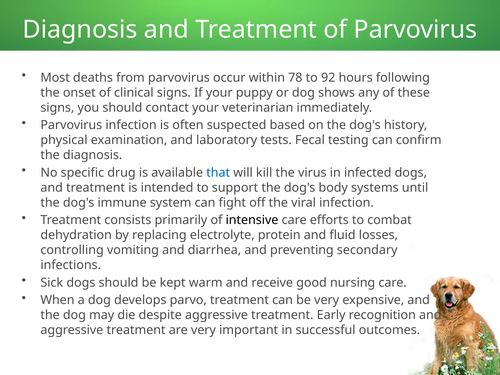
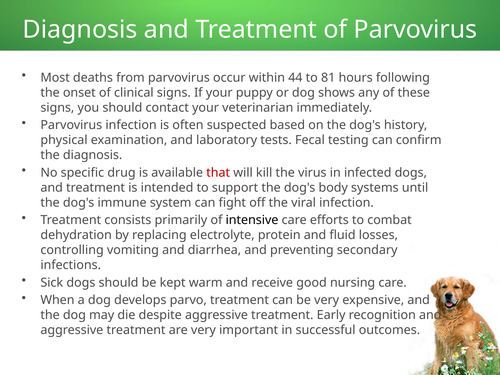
78: 78 -> 44 (295, 78)
92: 92 -> 81 (328, 78)
that colour: blue -> red (218, 173)
